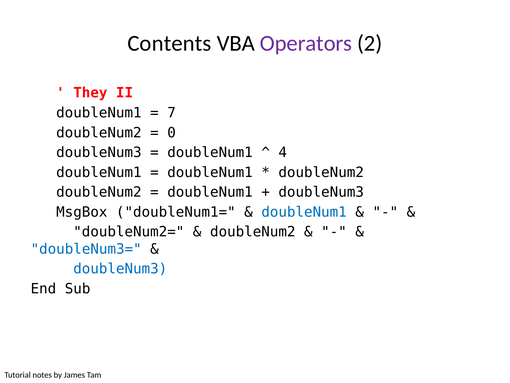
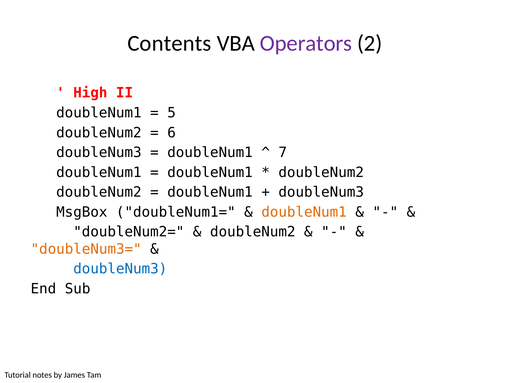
They: They -> High (90, 93)
7: 7 -> 5 (172, 113)
0: 0 -> 6 (172, 132)
4: 4 -> 7 (283, 152)
doubleNum1 colour: blue -> orange (304, 212)
doubleNum3= colour: blue -> orange (86, 249)
